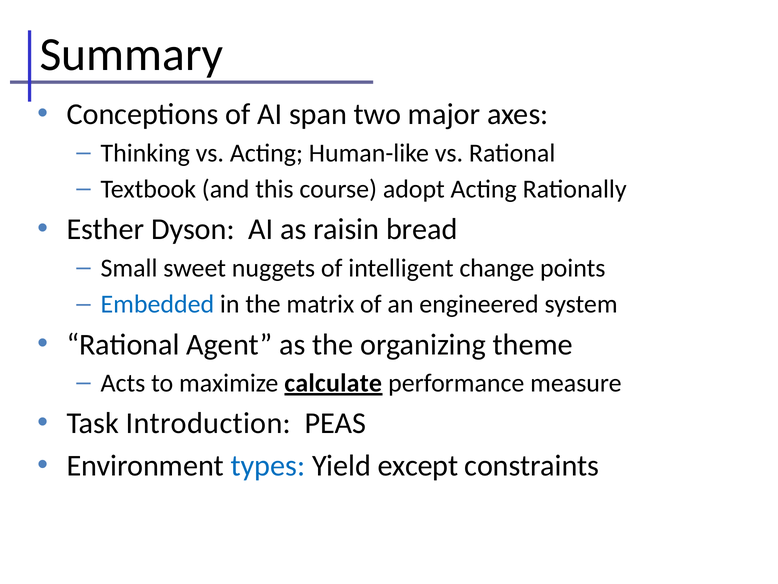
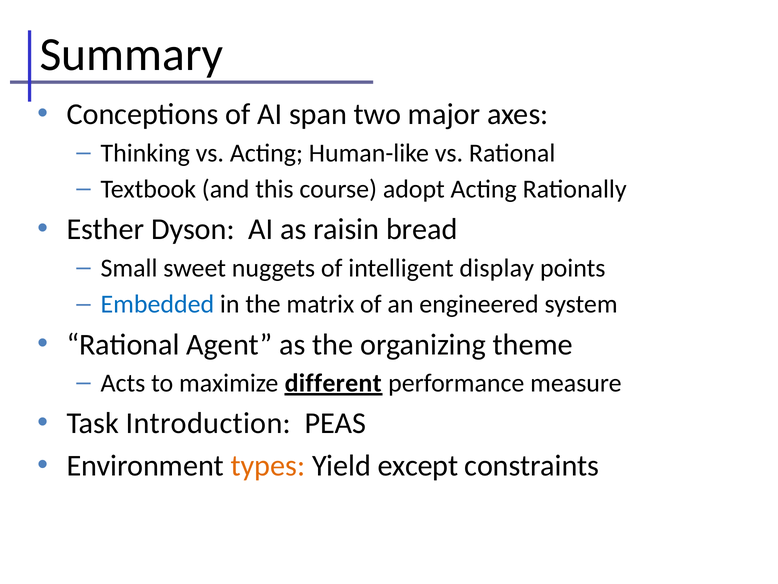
change: change -> display (497, 268)
calculate: calculate -> different (333, 383)
types colour: blue -> orange (268, 465)
